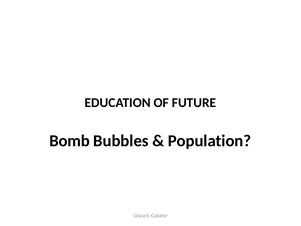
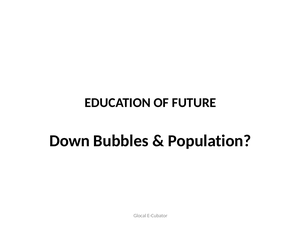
Bomb: Bomb -> Down (70, 141)
